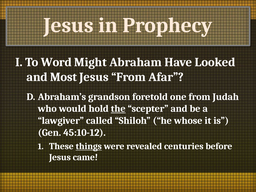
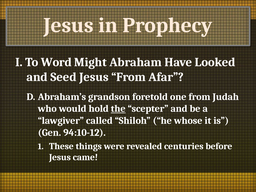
Most: Most -> Seed (63, 77)
45:10-12: 45:10-12 -> 94:10-12 (84, 133)
things underline: present -> none (89, 146)
